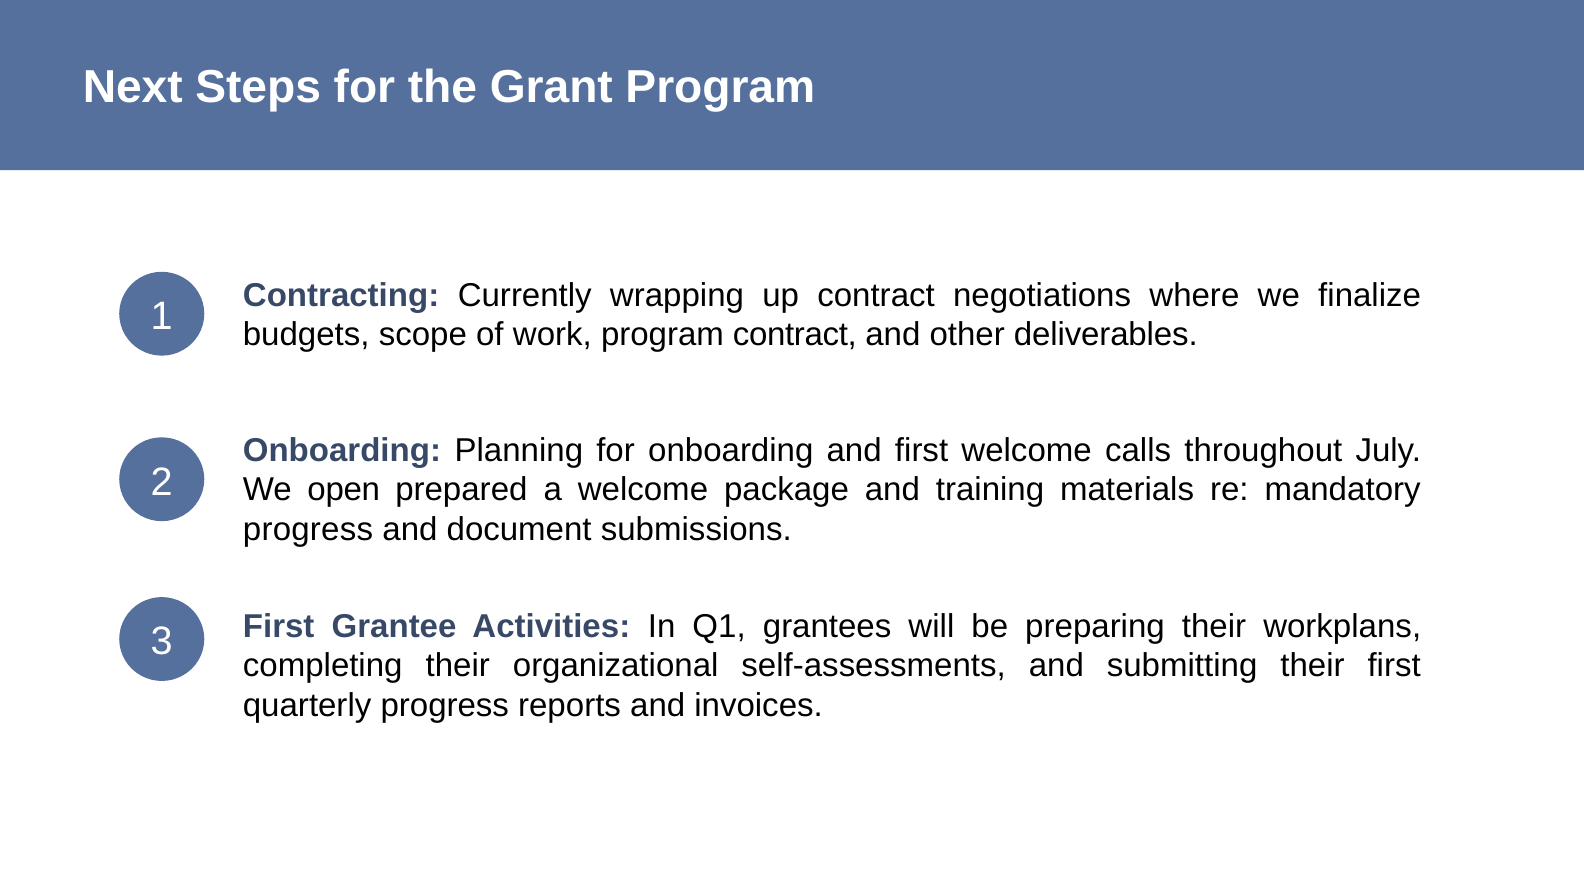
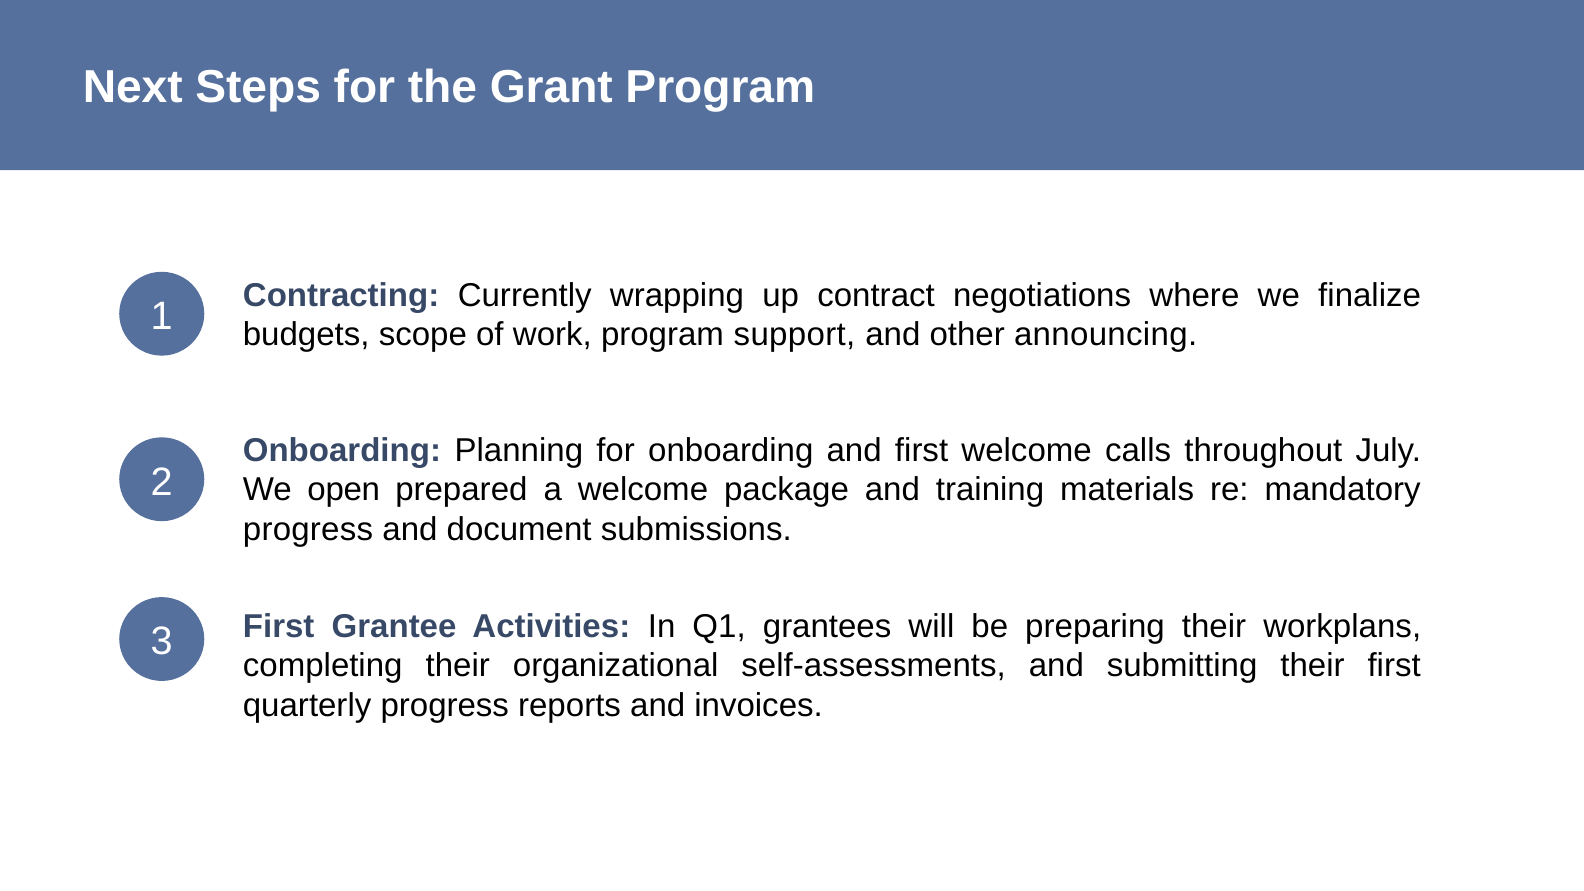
program contract: contract -> support (794, 335)
deliverables: deliverables -> announcing (1106, 335)
